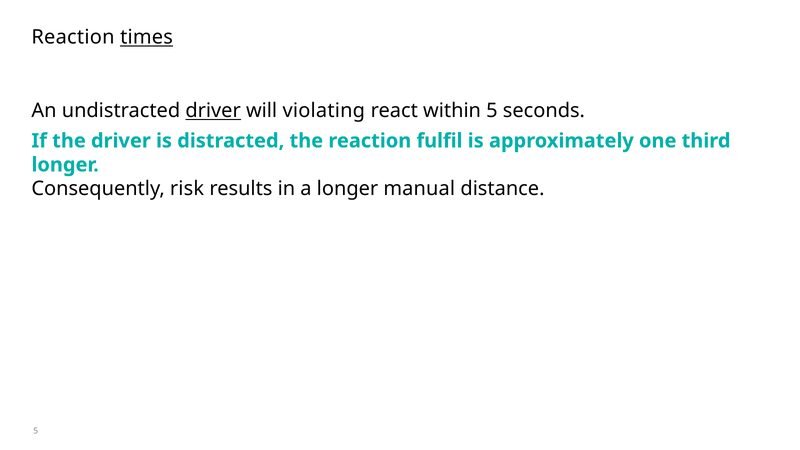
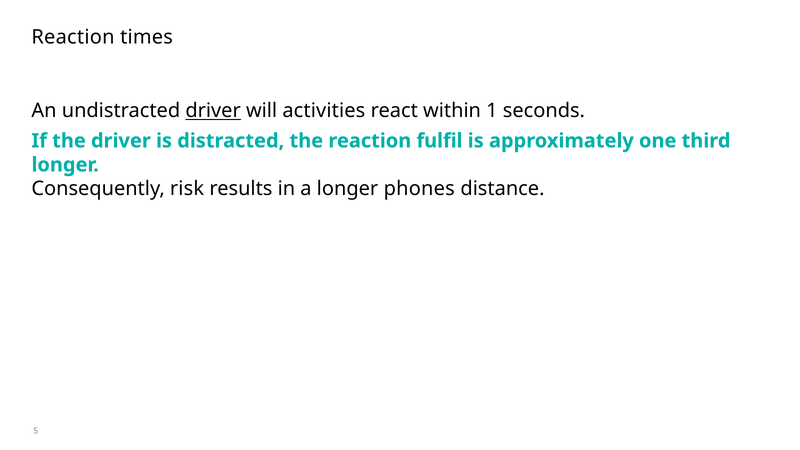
times underline: present -> none (147, 37)
violating: violating -> activities (324, 111)
within 5: 5 -> 1 (492, 111)
manual: manual -> phones (419, 189)
